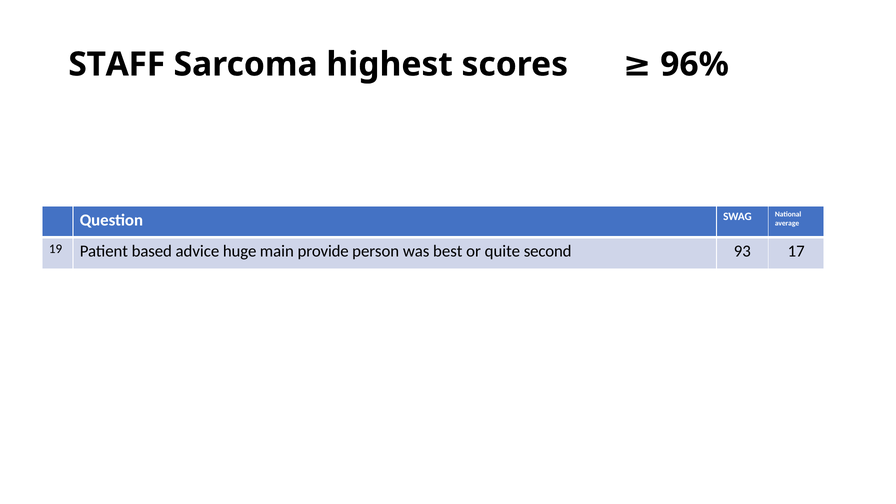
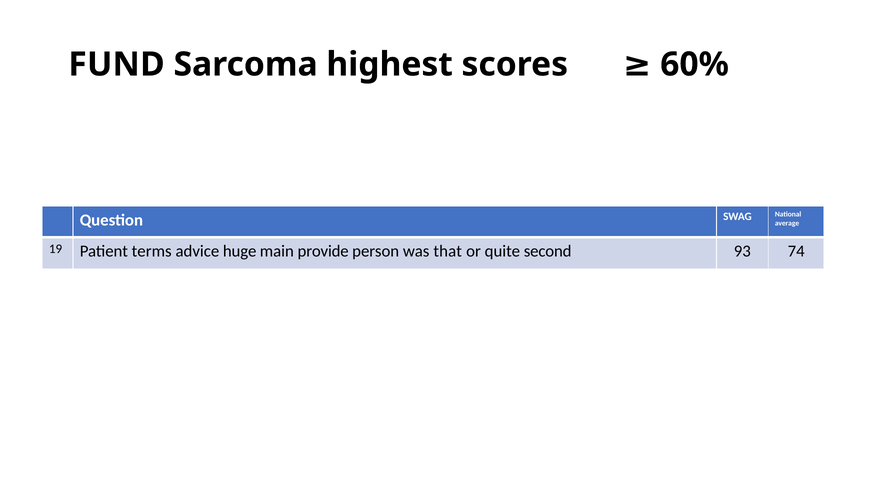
STAFF: STAFF -> FUND (116, 64)
96%: 96% -> 60% (695, 64)
based: based -> terms (152, 251)
best: best -> that (448, 251)
17: 17 -> 74 (796, 251)
